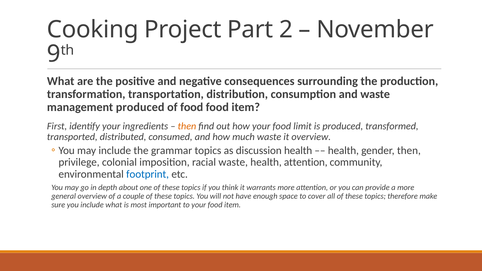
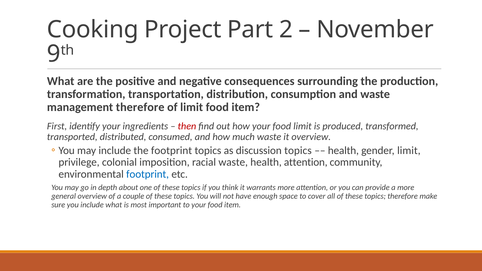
management produced: produced -> therefore (140, 107)
of food: food -> limit (192, 107)
then colour: orange -> red (187, 126)
the grammar: grammar -> footprint (172, 150)
discussion health: health -> topics (298, 150)
gender then: then -> limit (409, 150)
